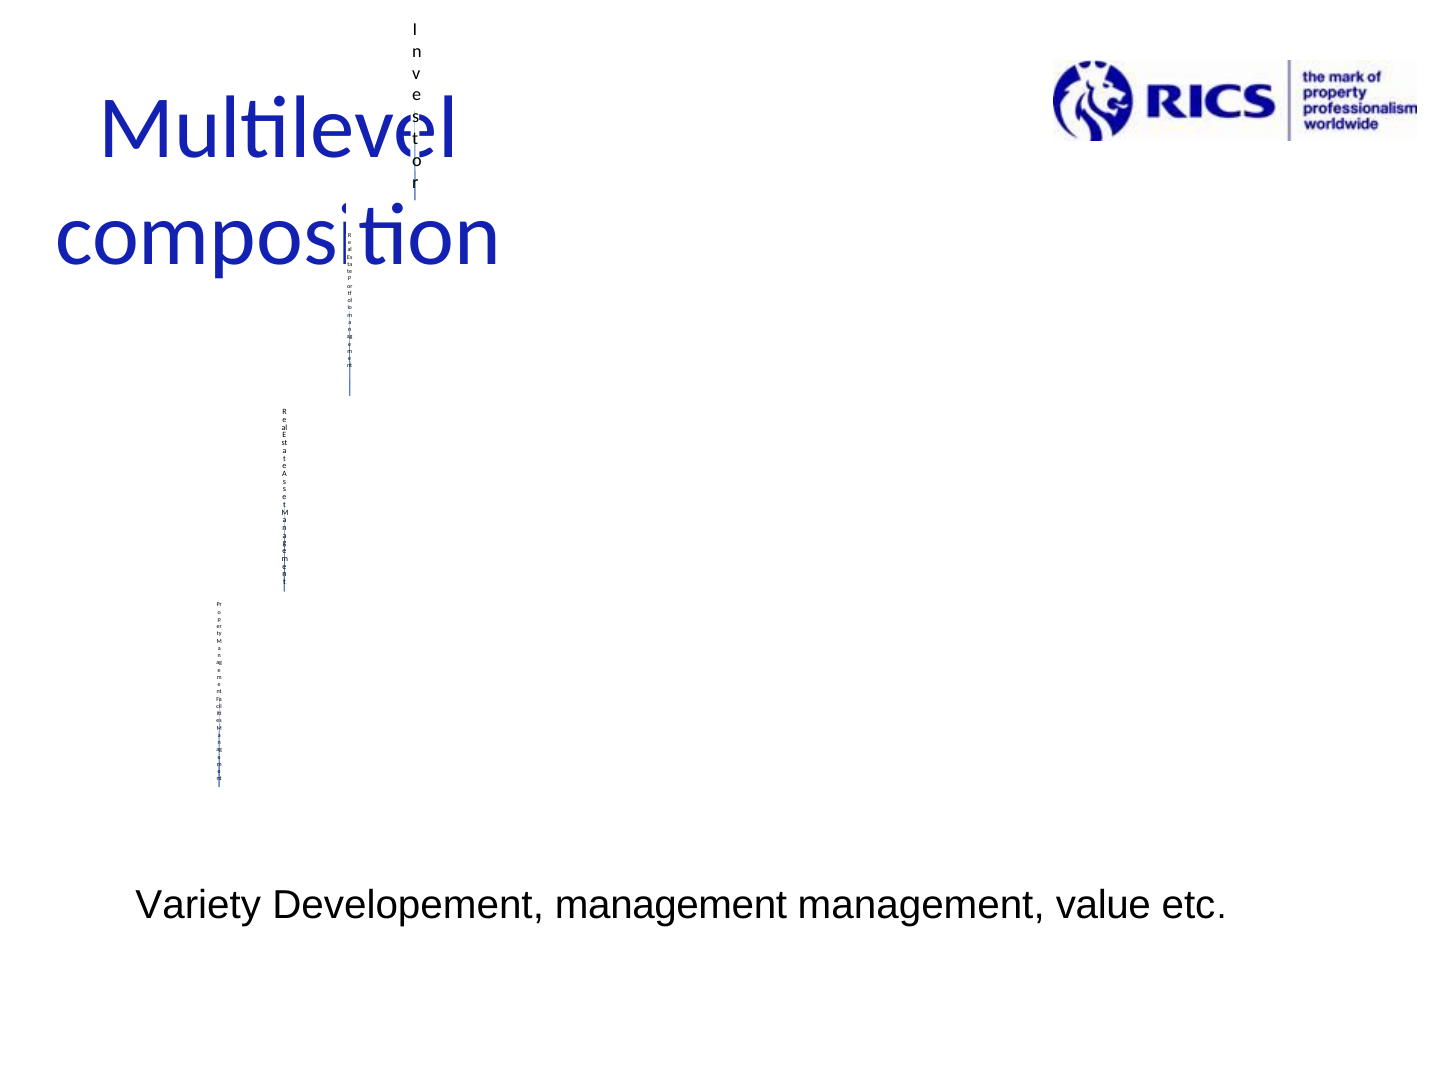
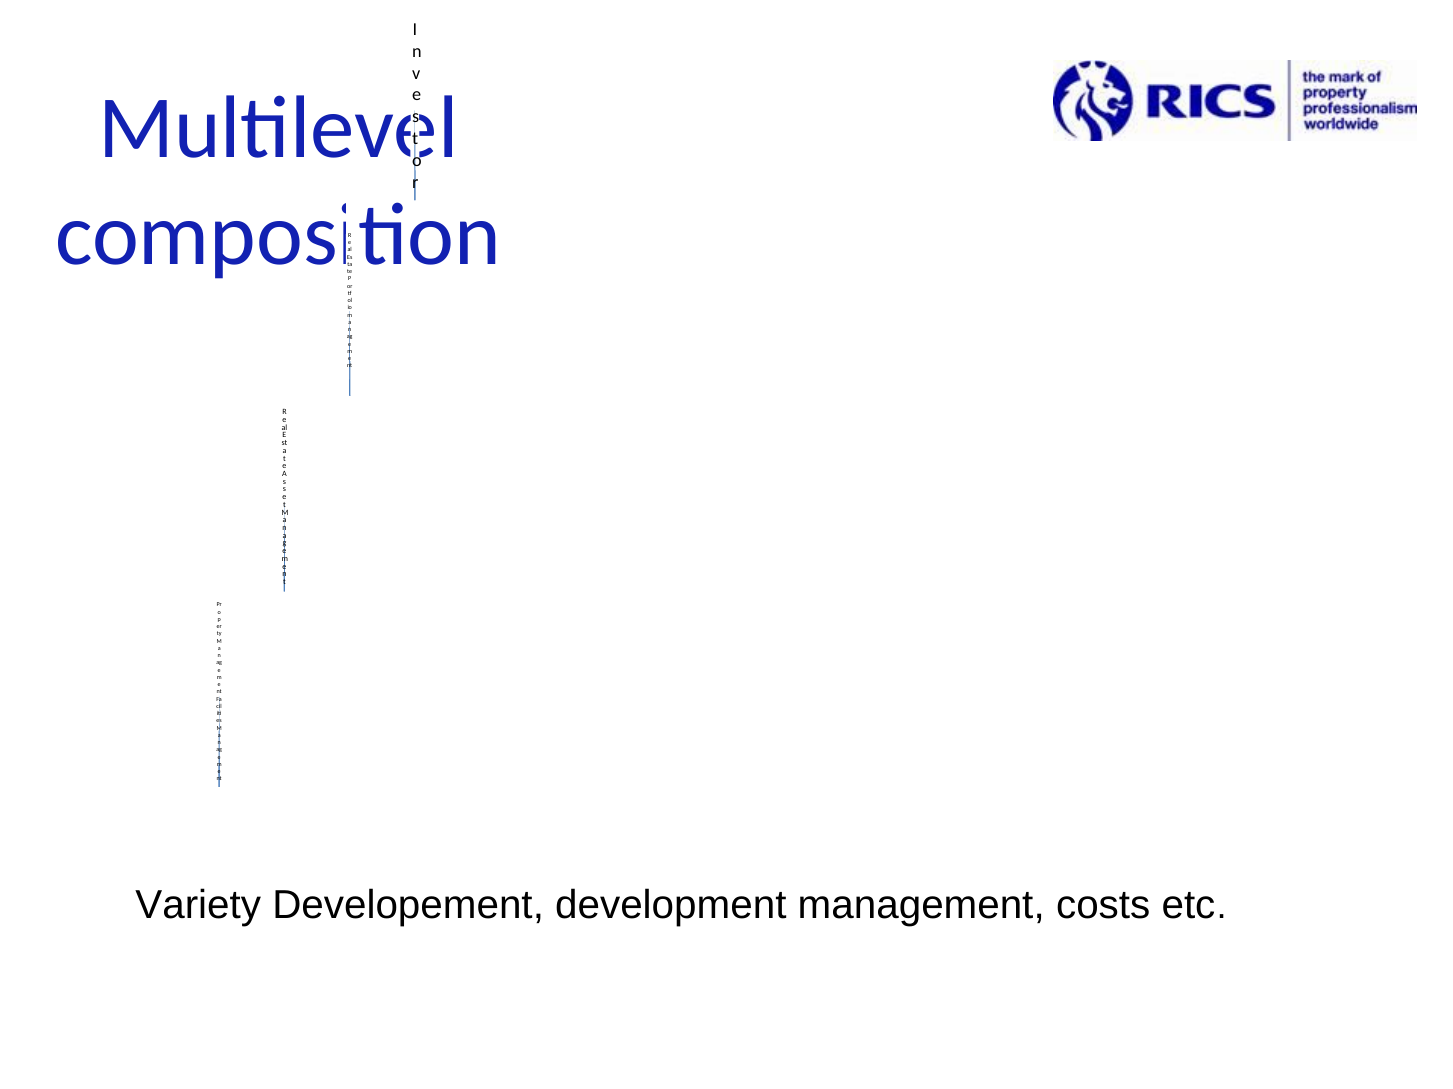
Developement management: management -> development (671, 906)
value: value -> costs (1103, 906)
